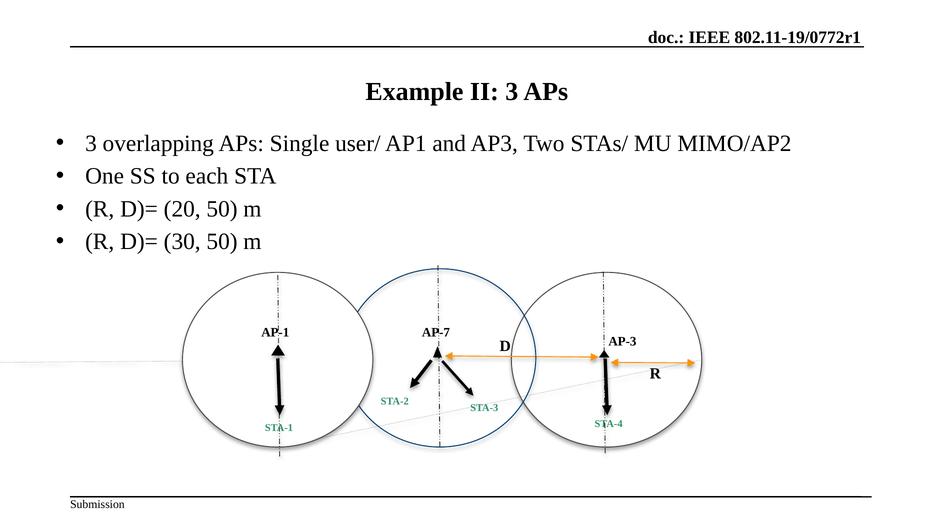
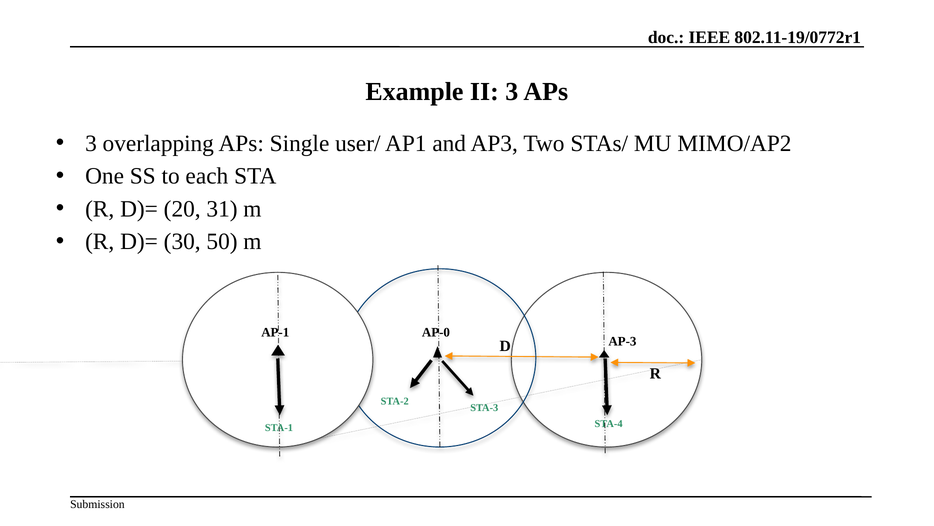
20 50: 50 -> 31 (222, 209)
AP-7: AP-7 -> AP-0 (436, 332)
